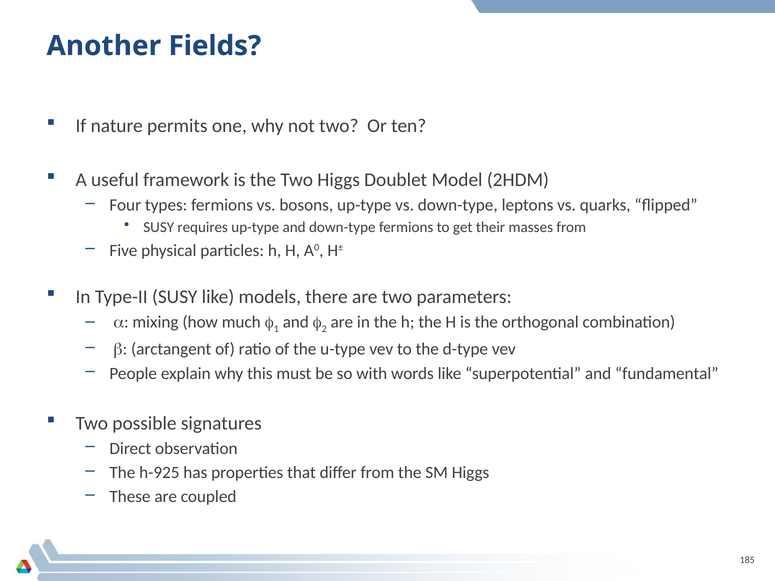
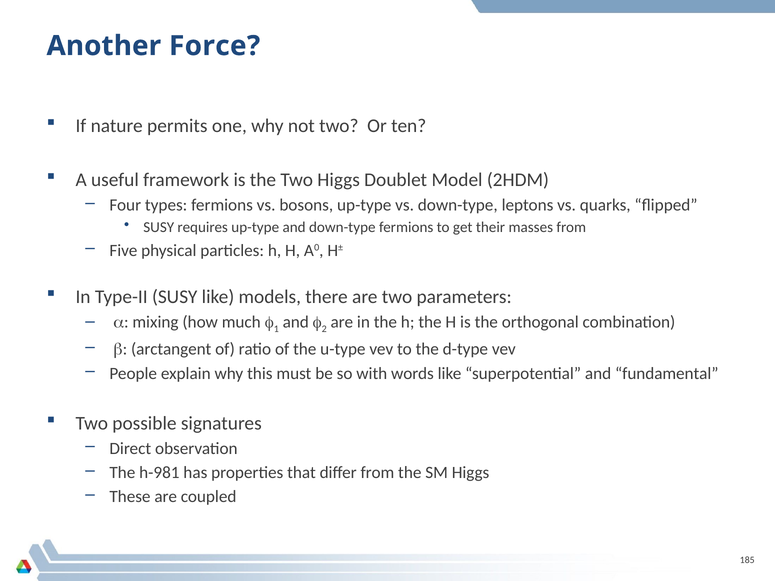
Fields: Fields -> Force (215, 46)
h-925: h-925 -> h-981 (159, 473)
